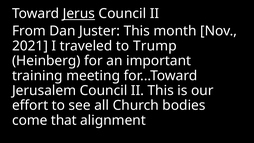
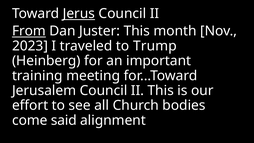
From underline: none -> present (29, 31)
2021: 2021 -> 2023 (30, 46)
that: that -> said (64, 120)
